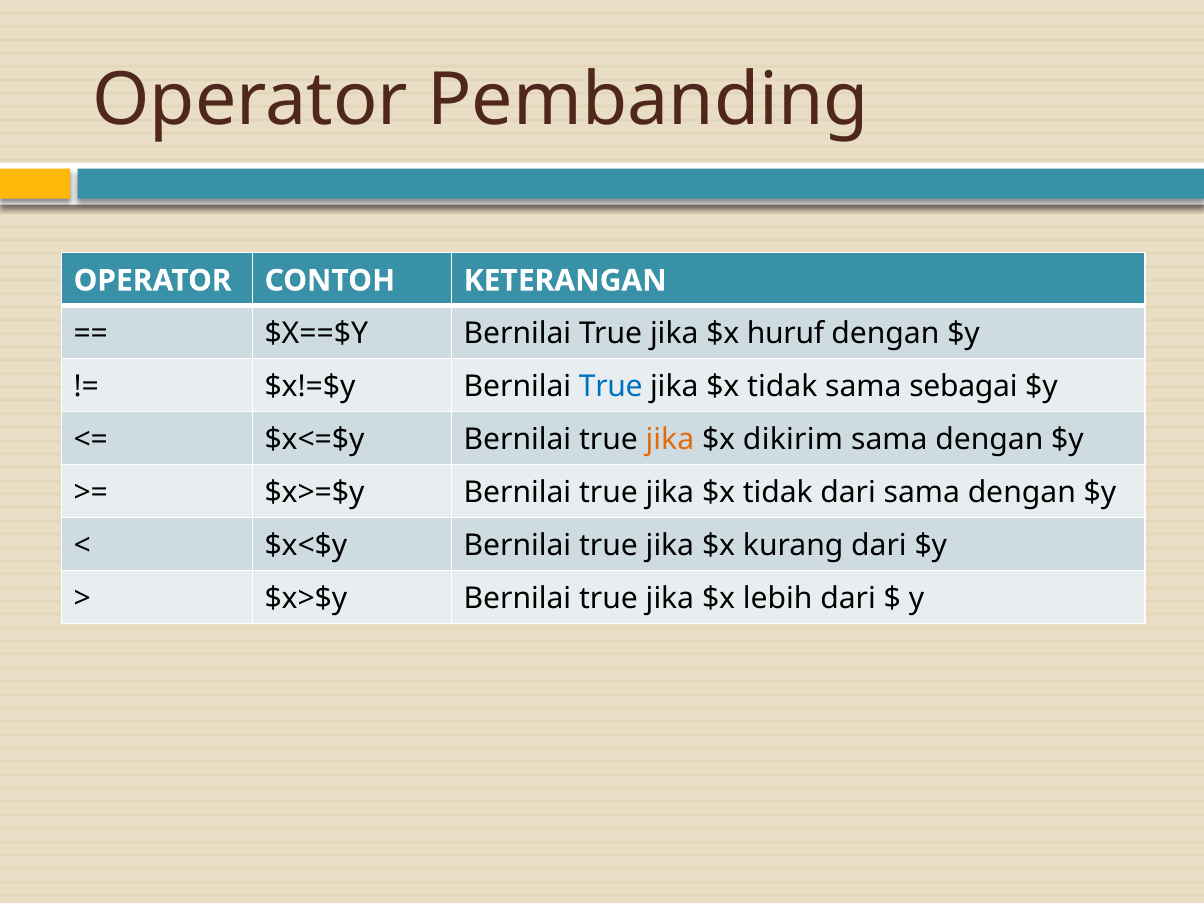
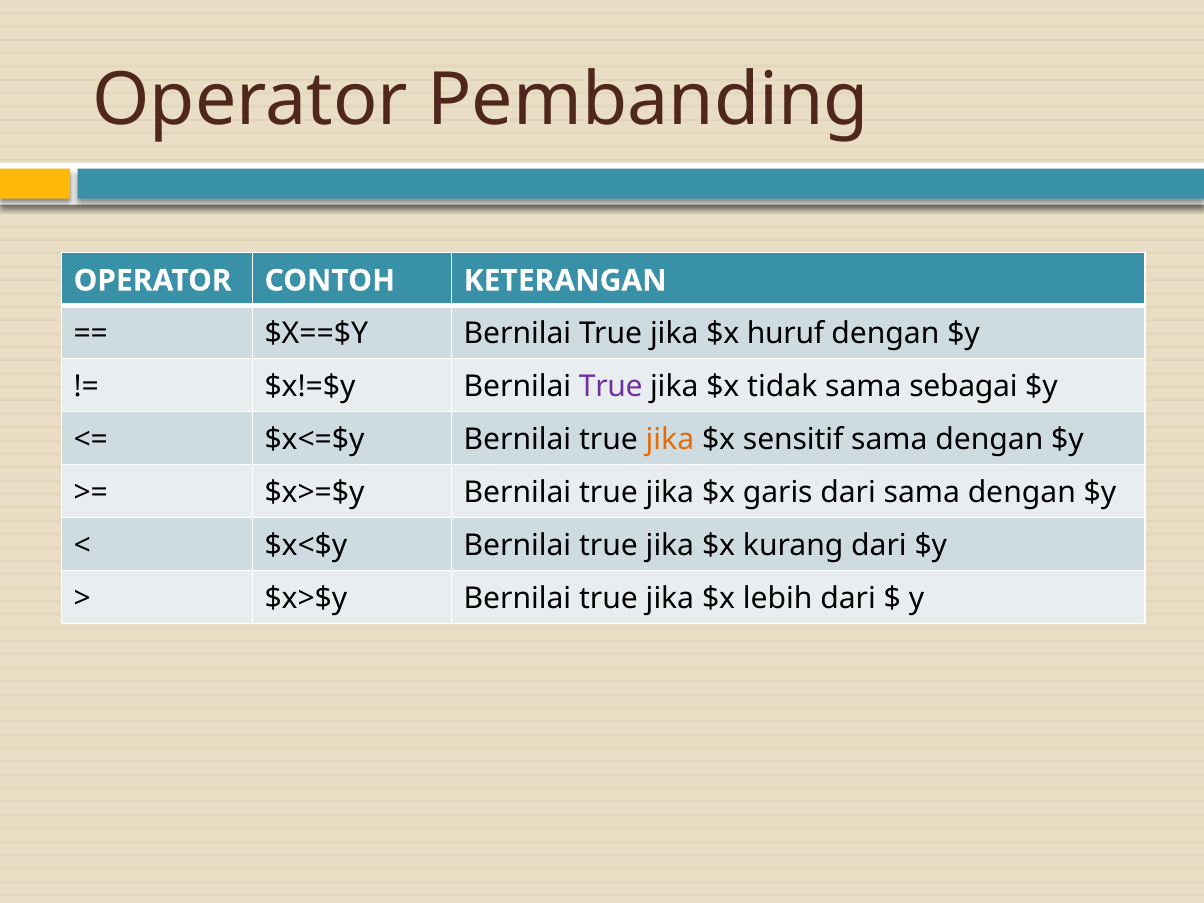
True colour: blue -> purple (611, 387)
dikirim: dikirim -> sensitif (793, 440)
tidak: tidak -> garis (778, 493)
